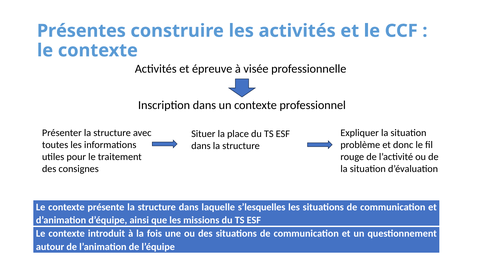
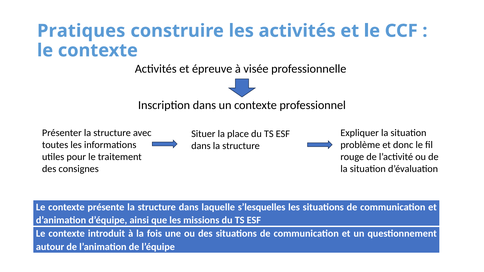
Présentes: Présentes -> Pratiques (81, 31)
